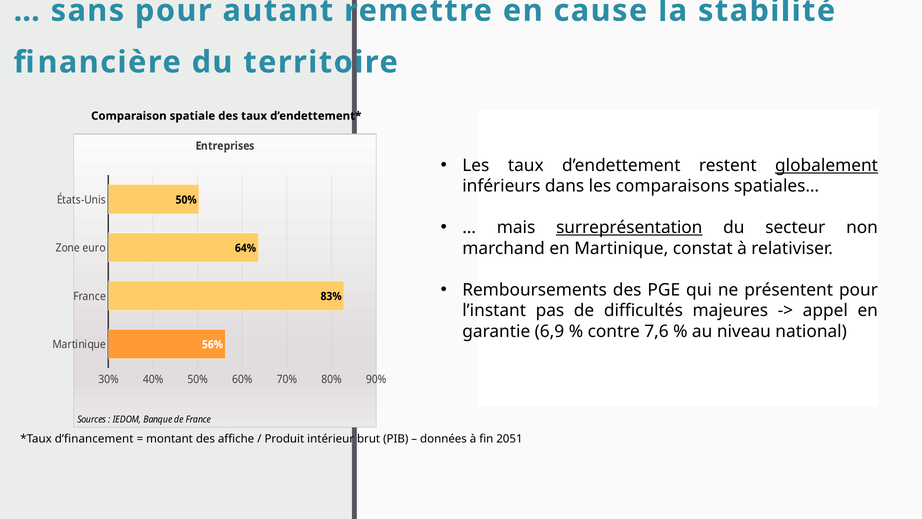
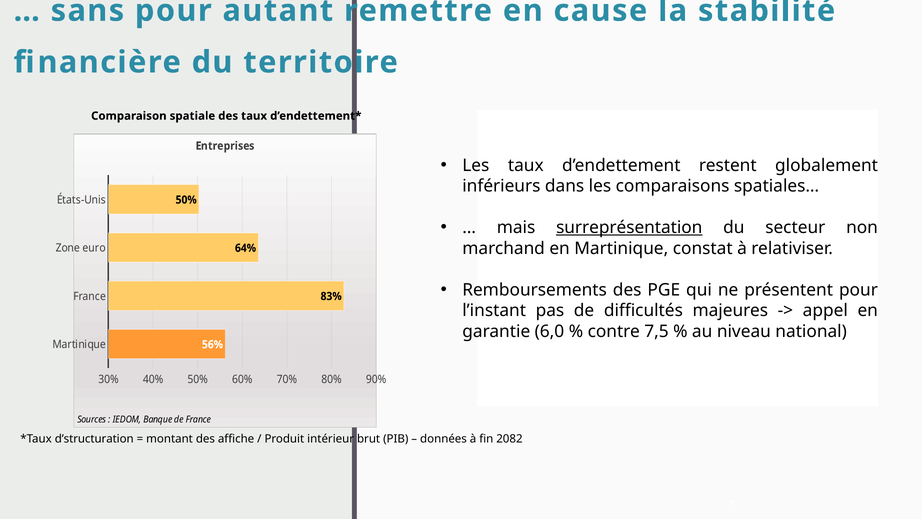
globalement underline: present -> none (827, 165)
6,9: 6,9 -> 6,0 (549, 331)
7,6: 7,6 -> 7,5 (657, 331)
d’financement: d’financement -> d’structuration (94, 438)
2051: 2051 -> 2082 (509, 438)
